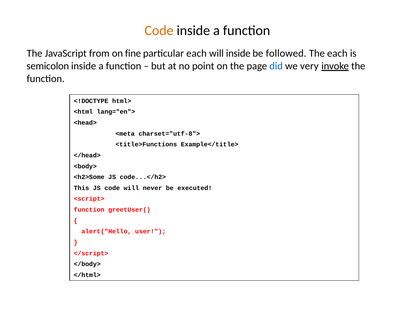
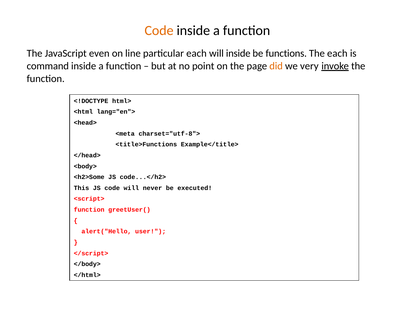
from: from -> even (99, 53)
fine: fine -> line (133, 53)
followed: followed -> functions (286, 53)
semicolon: semicolon -> command (48, 66)
did colour: blue -> orange (276, 66)
